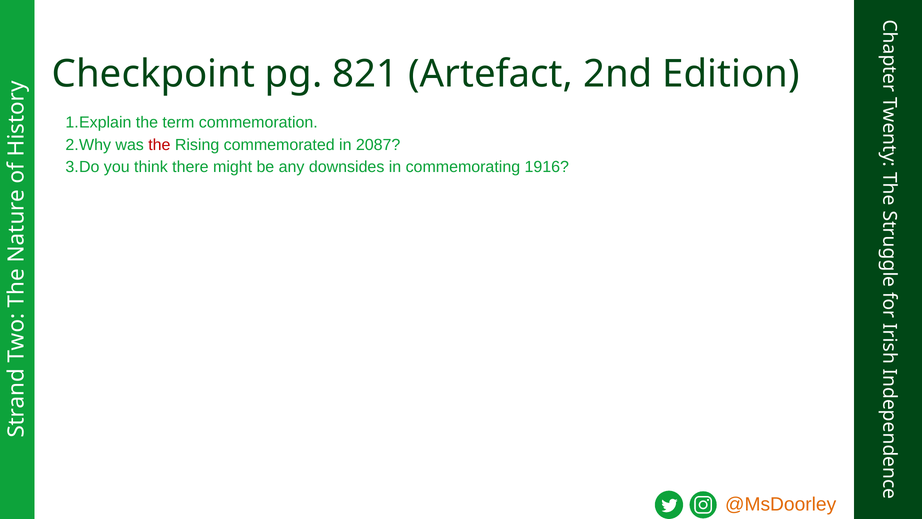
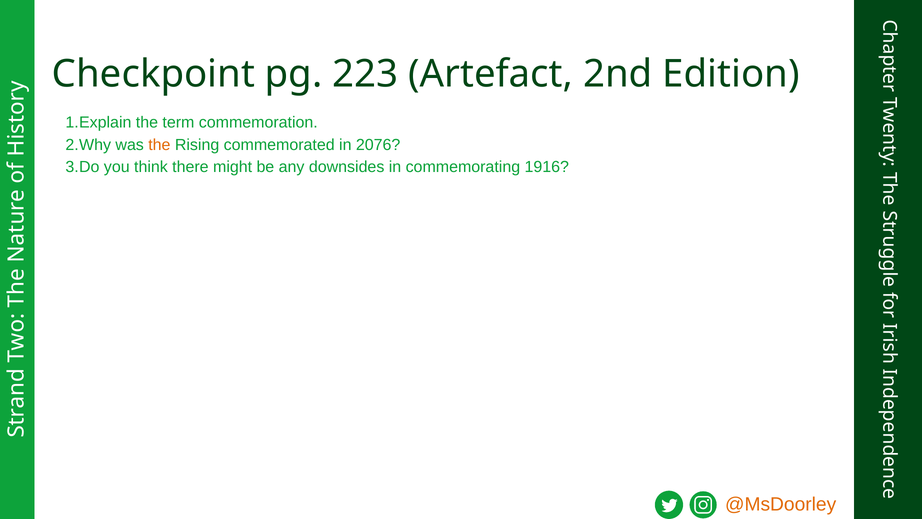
821: 821 -> 223 (365, 74)
the colour: red -> orange (159, 145)
2087: 2087 -> 2076 (378, 145)
